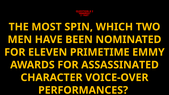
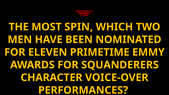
ASSASSINATED: ASSASSINATED -> SQUANDERERS (120, 65)
